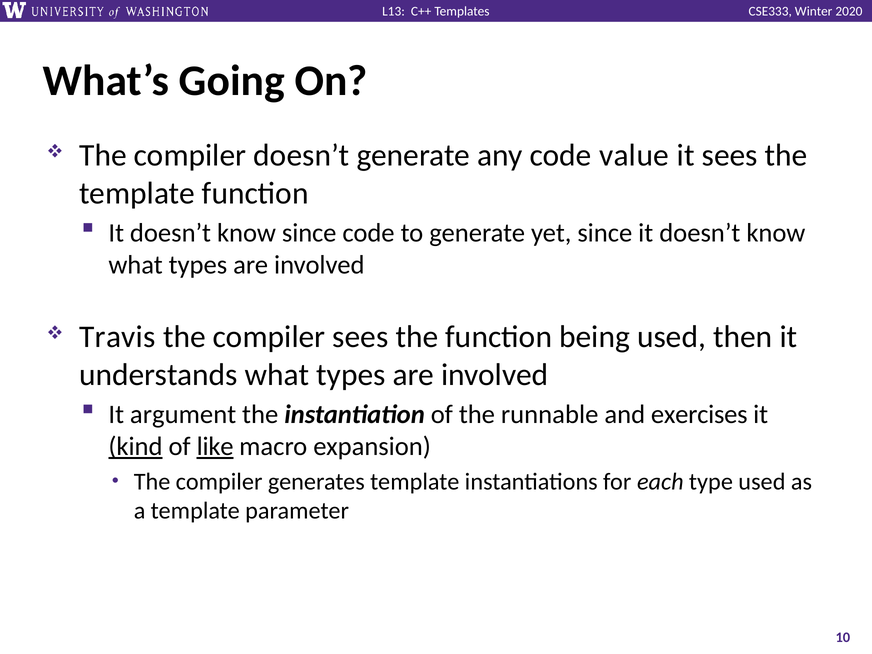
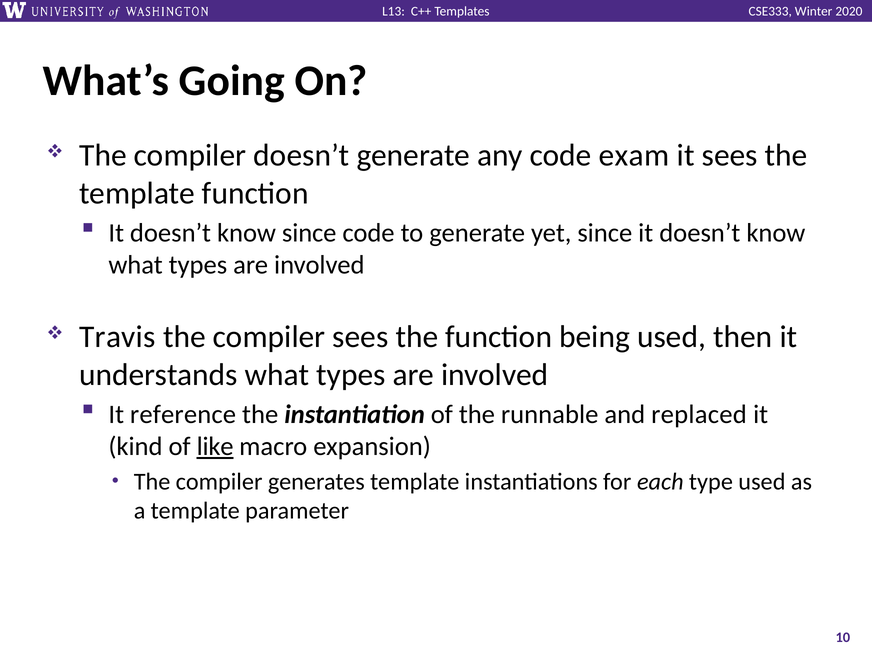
value: value -> exam (634, 155)
argument: argument -> reference (183, 415)
exercises: exercises -> replaced (699, 415)
kind underline: present -> none (135, 447)
